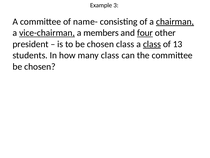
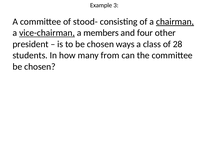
name-: name- -> stood- (85, 22)
four underline: present -> none (145, 33)
chosen class: class -> ways (125, 44)
class underline: present -> none (152, 44)
13: 13 -> 28 (178, 44)
many class: class -> from (110, 55)
